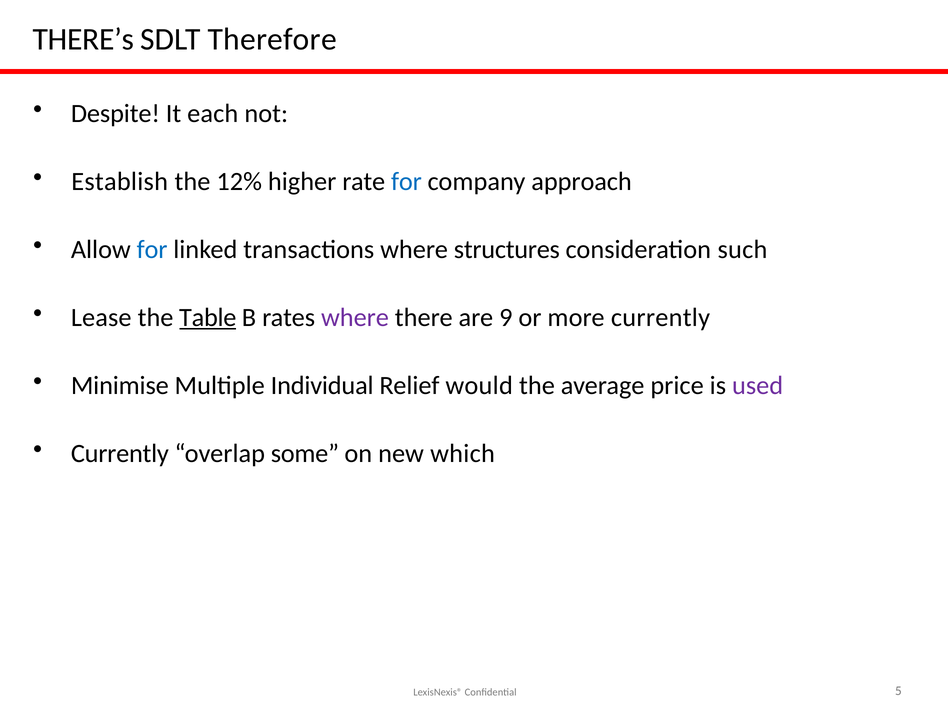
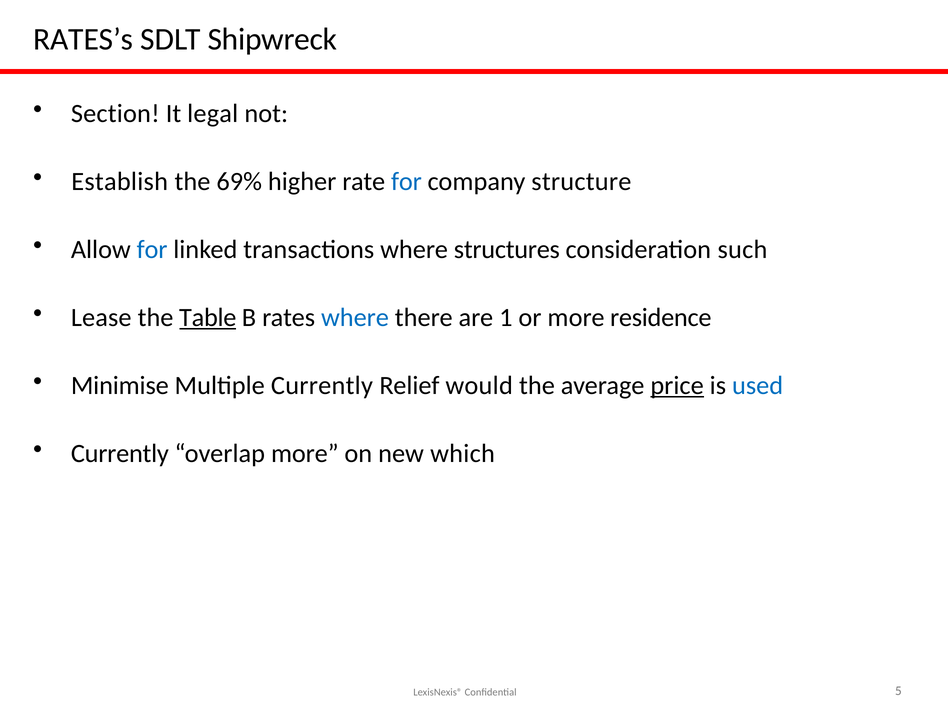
THERE’s: THERE’s -> RATES’s (83, 39)
Therefore: Therefore -> Shipwreck (272, 39)
Despite: Despite -> Section (115, 114)
each: each -> legal (213, 114)
12%: 12% -> 69% (239, 182)
approach: approach -> structure (581, 182)
where colour: purple -> blue (355, 318)
9: 9 -> 1 (506, 318)
more currently: currently -> residence (661, 318)
Multiple Individual: Individual -> Currently (322, 385)
price underline: none -> present (677, 385)
used colour: purple -> blue (758, 385)
overlap some: some -> more (305, 453)
